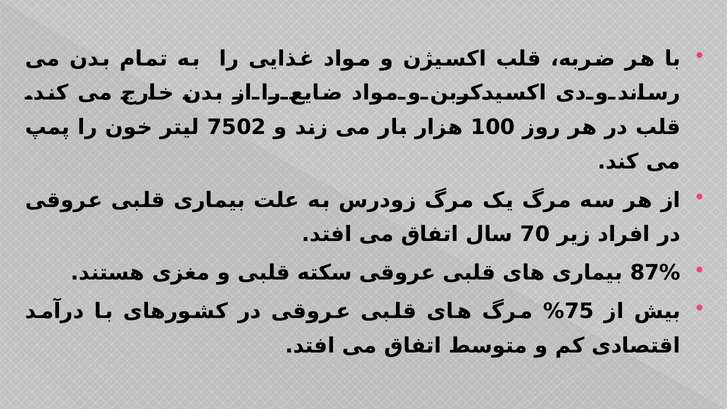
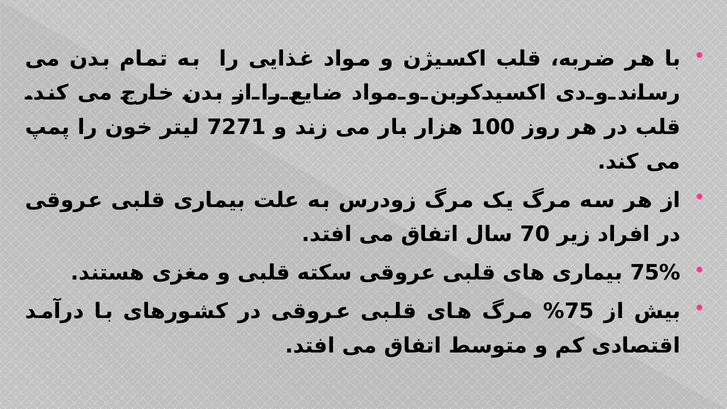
7502: 7502 -> 7271 (237, 127)
87%: 87% -> 75% (655, 273)
